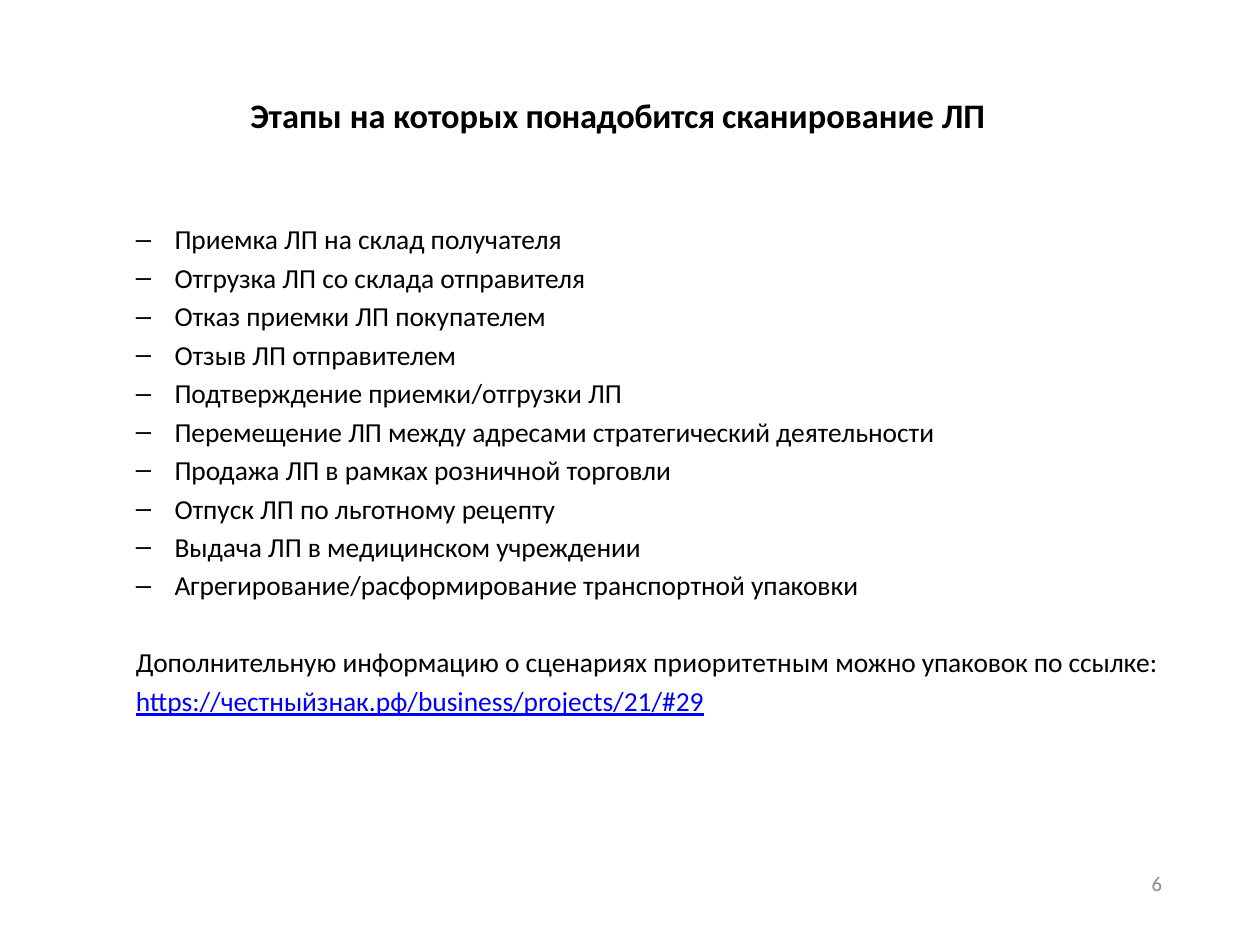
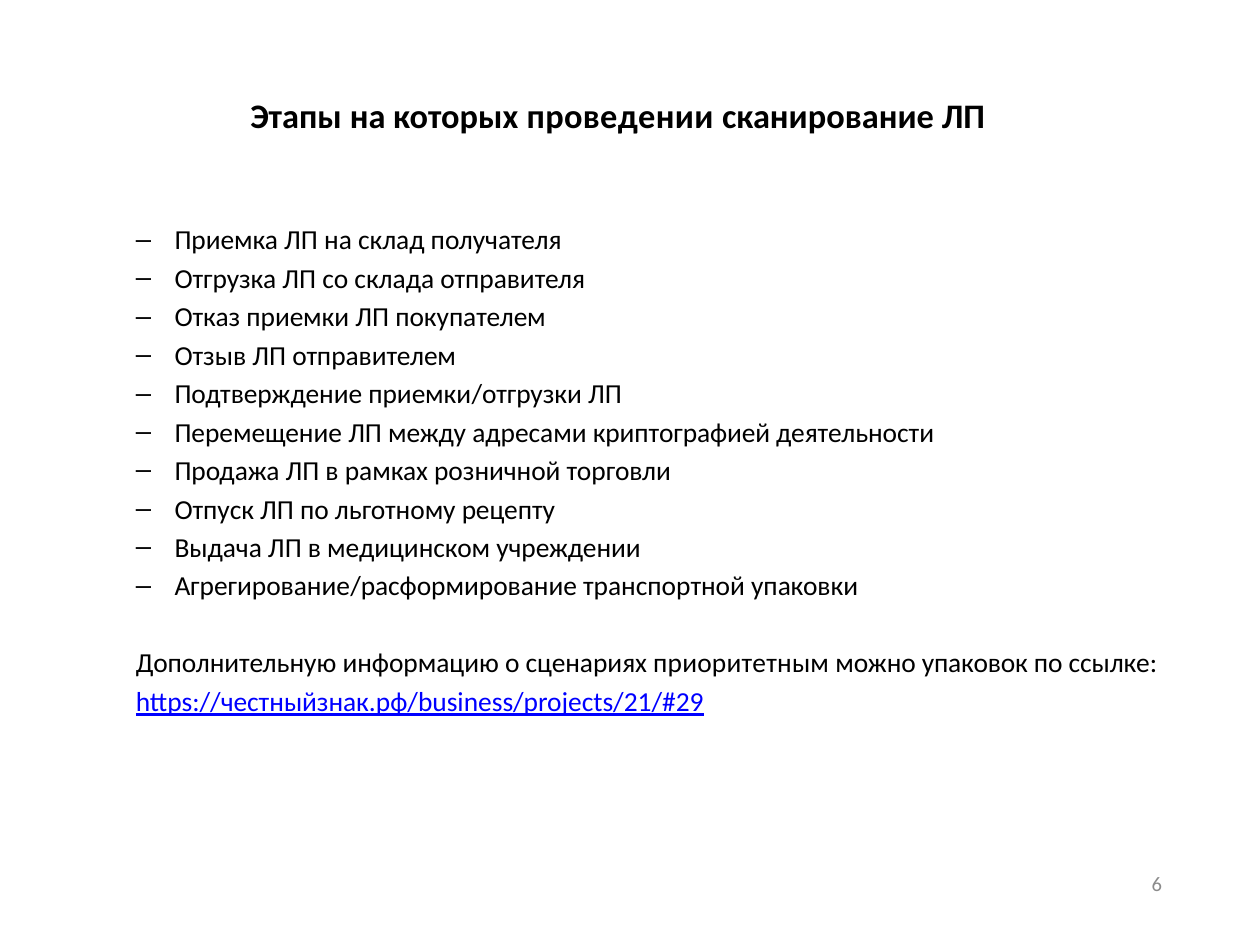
понадобится: понадобится -> проведении (620, 117)
стратегический: стратегический -> криптографией (681, 433)
